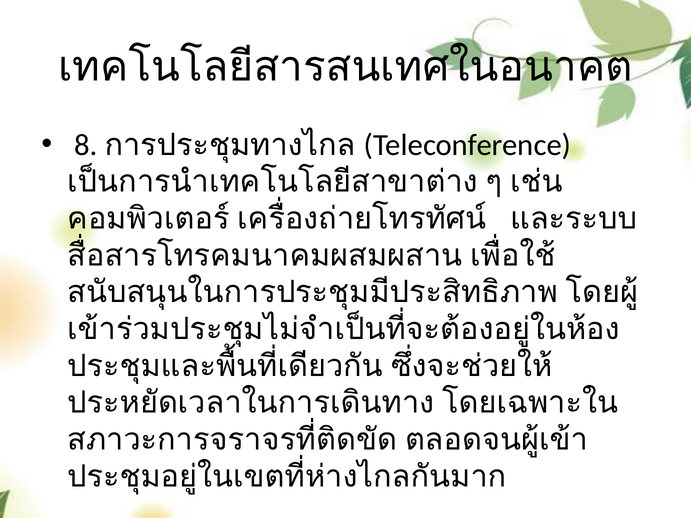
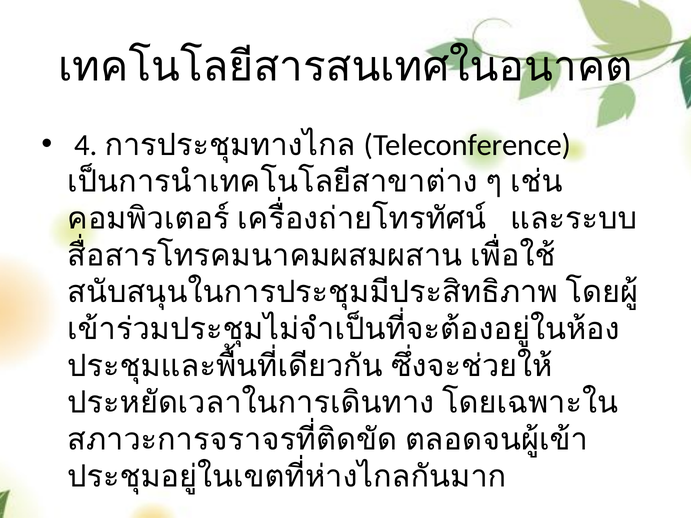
8: 8 -> 4 (86, 145)
